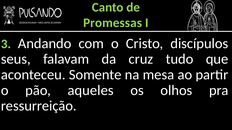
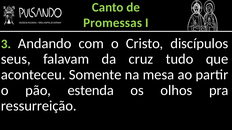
aqueles: aqueles -> estenda (91, 91)
